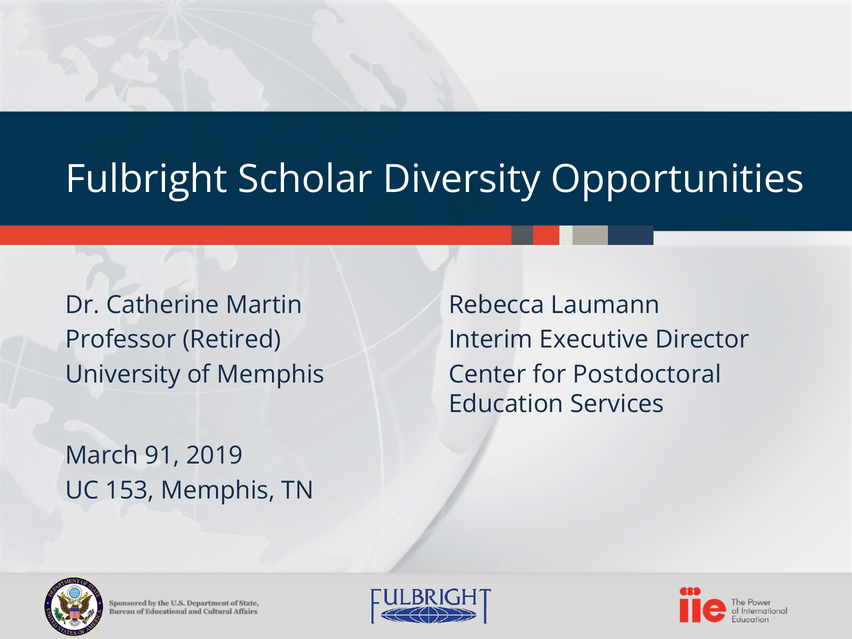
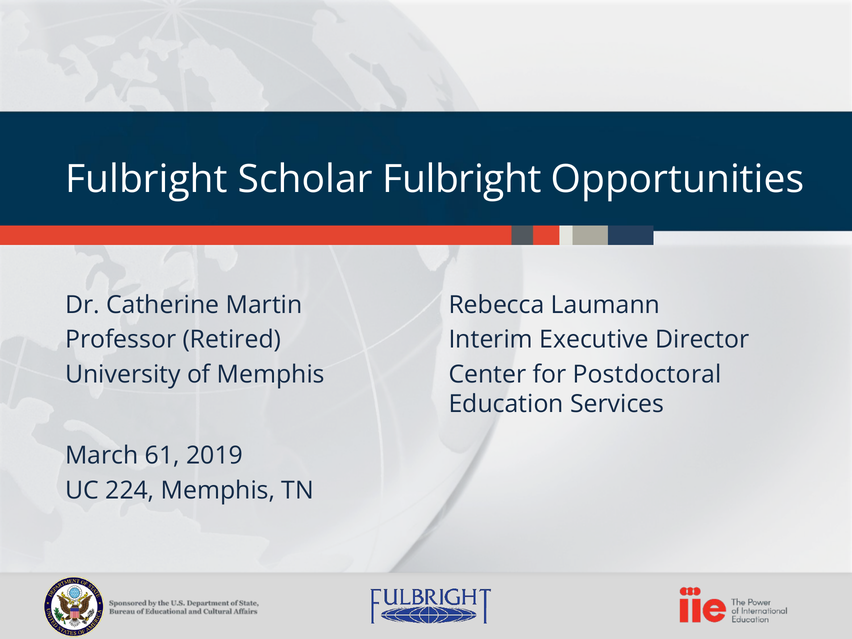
Scholar Diversity: Diversity -> Fulbright (462, 179)
91: 91 -> 61 (162, 456)
153: 153 -> 224 (130, 490)
